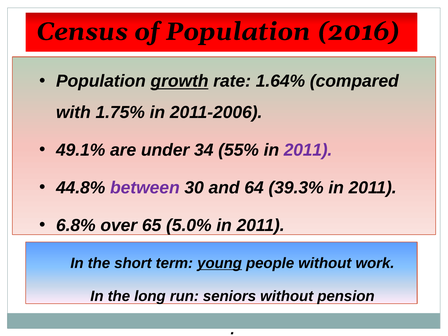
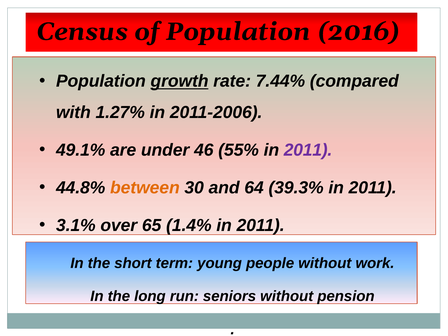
1.64%: 1.64% -> 7.44% (280, 81)
1.75%: 1.75% -> 1.27% (120, 113)
34: 34 -> 46 (204, 150)
between colour: purple -> orange (145, 188)
6.8%: 6.8% -> 3.1% (76, 225)
5.0%: 5.0% -> 1.4% (189, 225)
young underline: present -> none (220, 263)
